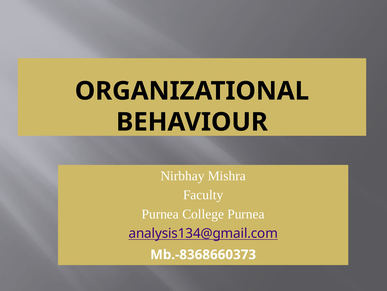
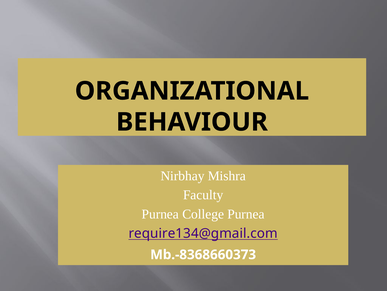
analysis134@gmail.com: analysis134@gmail.com -> require134@gmail.com (203, 233)
